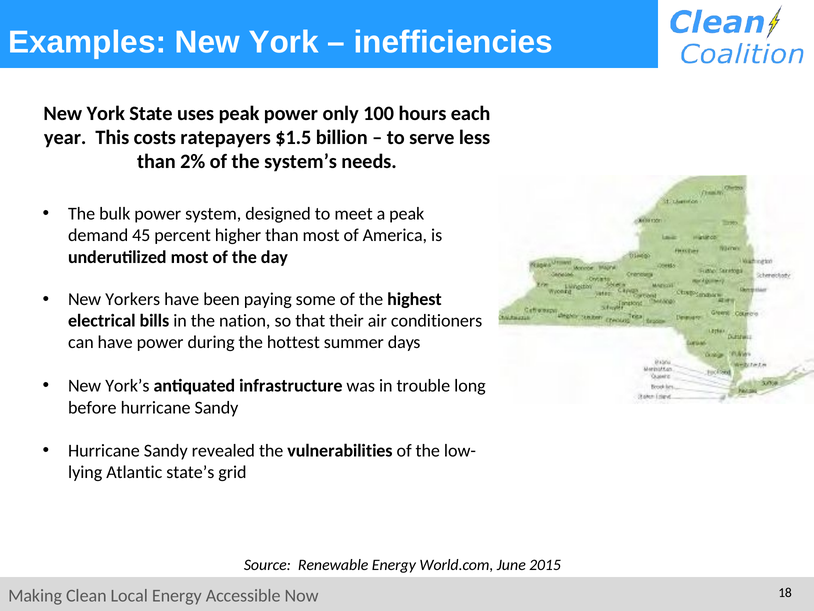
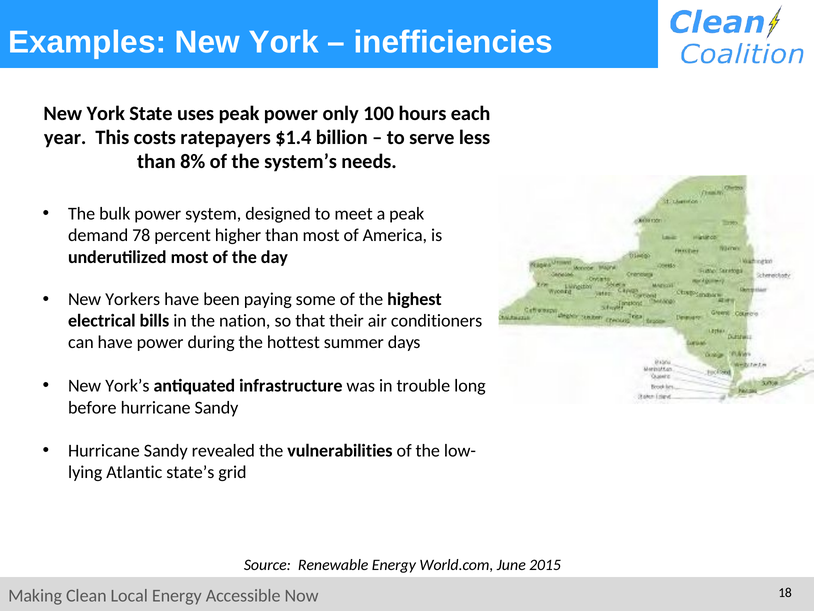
$1.5: $1.5 -> $1.4 (293, 137)
2%: 2% -> 8% (193, 162)
45: 45 -> 78 (141, 235)
